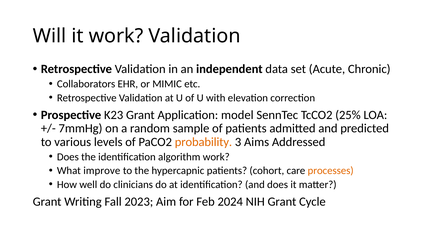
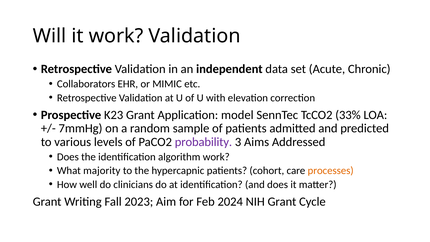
25%: 25% -> 33% (348, 115)
probability colour: orange -> purple (203, 142)
improve: improve -> majority (102, 171)
